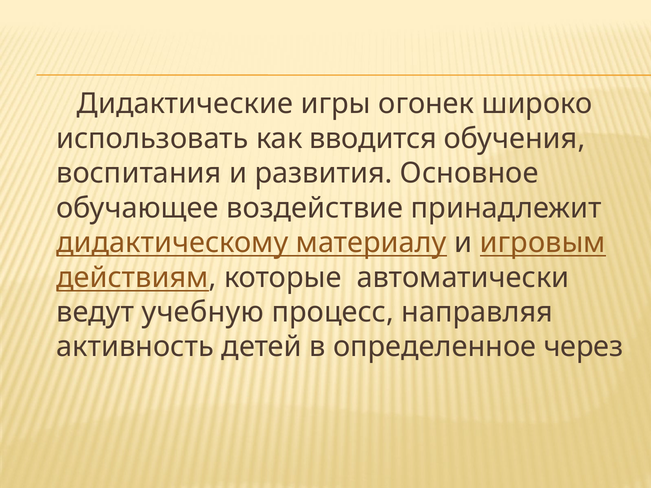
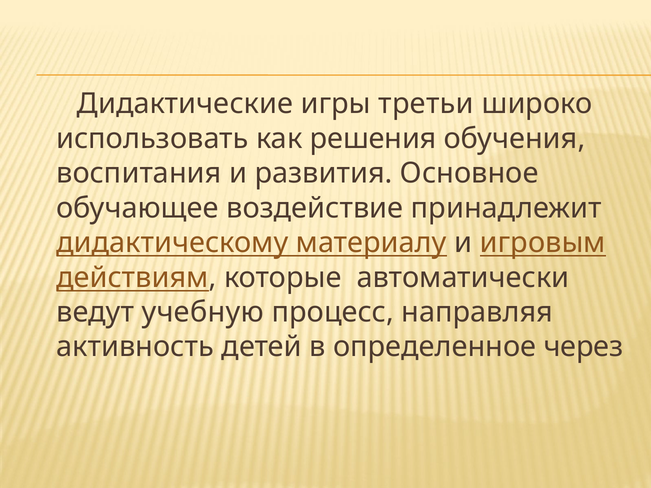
огонек: огонек -> третьи (426, 104)
вводится: вводится -> решения (373, 139)
